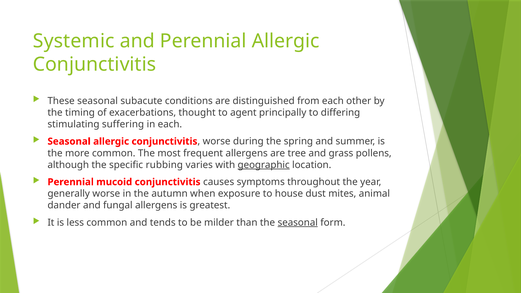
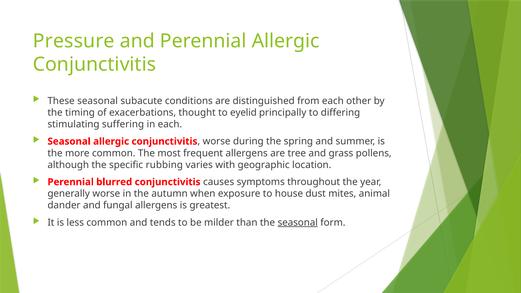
Systemic: Systemic -> Pressure (74, 41)
agent: agent -> eyelid (243, 113)
geographic underline: present -> none (264, 165)
mucoid: mucoid -> blurred (114, 182)
